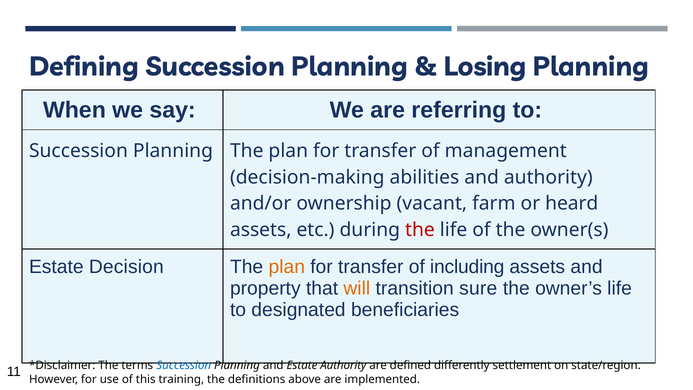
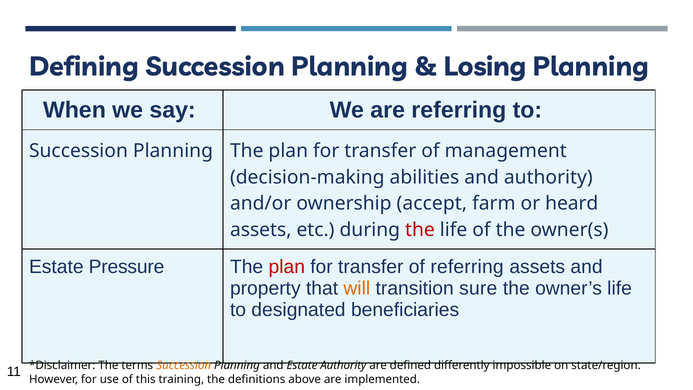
vacant: vacant -> accept (432, 204)
Decision: Decision -> Pressure (127, 267)
plan colour: orange -> red (287, 267)
of including: including -> referring (467, 267)
Succession colour: blue -> orange (184, 365)
settlement: settlement -> impossible (522, 365)
